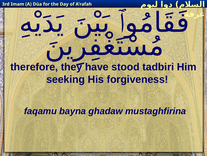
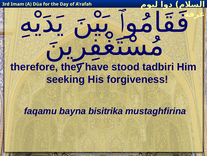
ghadaw: ghadaw -> bisitrika (106, 111)
